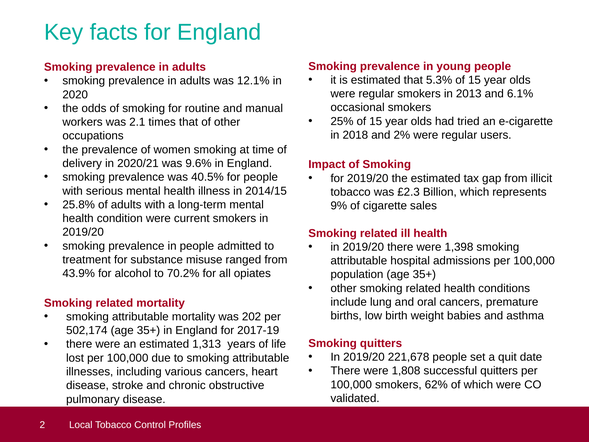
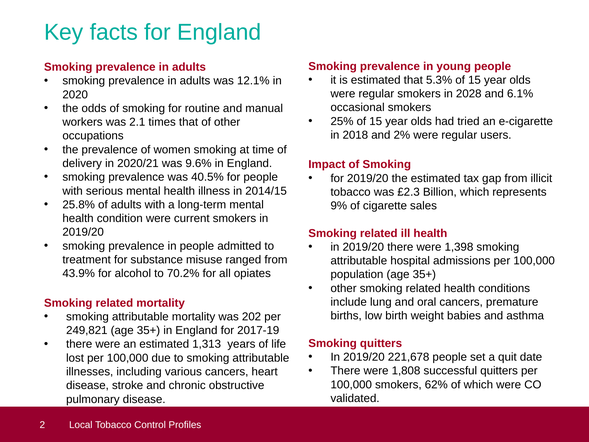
2013: 2013 -> 2028 (469, 94)
502,174: 502,174 -> 249,821 (87, 330)
